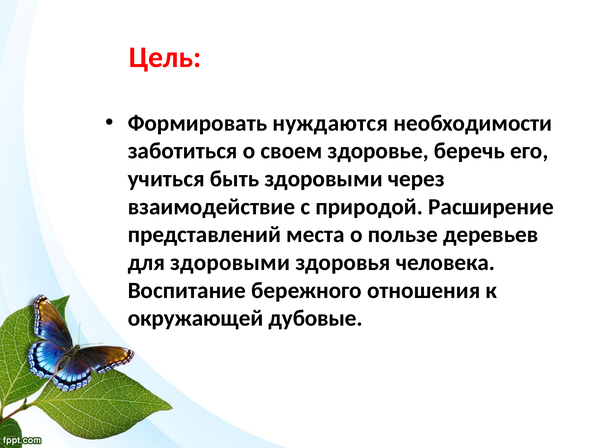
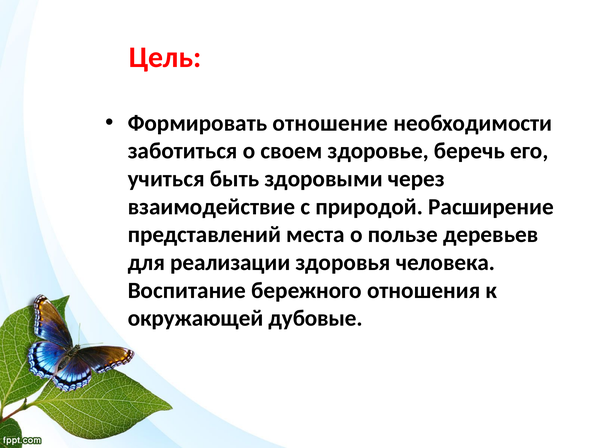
нуждаются: нуждаются -> отношение (330, 123)
для здоровыми: здоровыми -> реализации (230, 263)
